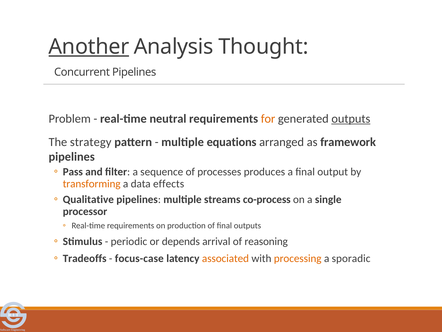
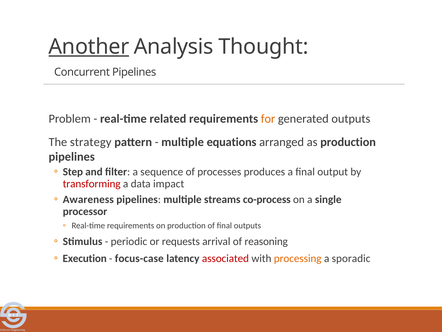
neutral: neutral -> related (168, 119)
outputs underline: present -> none (351, 119)
as framework: framework -> production (348, 142)
Pass: Pass -> Step (73, 172)
transforming colour: orange -> red (92, 183)
effects: effects -> impact (169, 183)
Qualitative: Qualitative -> Awareness (88, 199)
depends: depends -> requests (181, 241)
Tradeoffs: Tradeoffs -> Execution (85, 258)
associated colour: orange -> red (225, 258)
